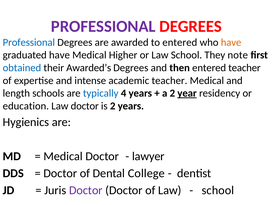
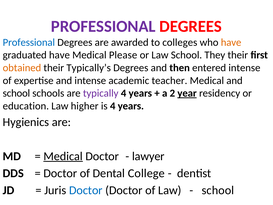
to entered: entered -> colleges (180, 42)
Higher: Higher -> Please (123, 55)
They note: note -> their (238, 55)
obtained colour: blue -> orange (22, 68)
Awarded’s: Awarded’s -> Typically’s (89, 68)
entered teacher: teacher -> intense (244, 68)
length: length -> school (16, 93)
typically colour: blue -> purple (101, 93)
Law doctor: doctor -> higher (85, 106)
is 2: 2 -> 4 (113, 106)
Medical underline: none -> present (63, 156)
Doctor colour: purple -> blue (86, 190)
